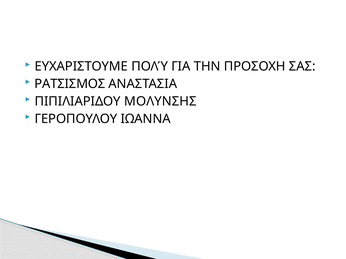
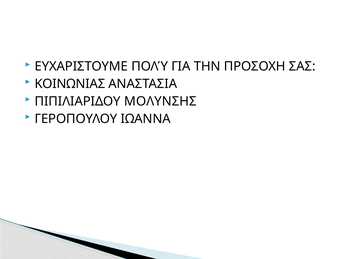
ΡΑΤΣΙΣΜΟΣ: ΡΑΤΣΙΣΜΟΣ -> ΚΟΙΝΩΝΙΑΣ (70, 84)
